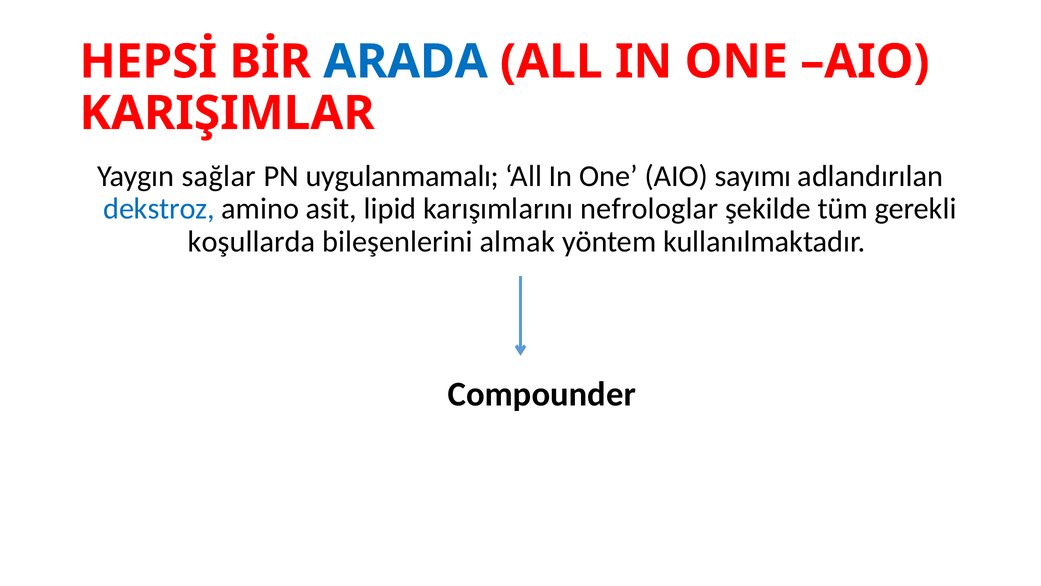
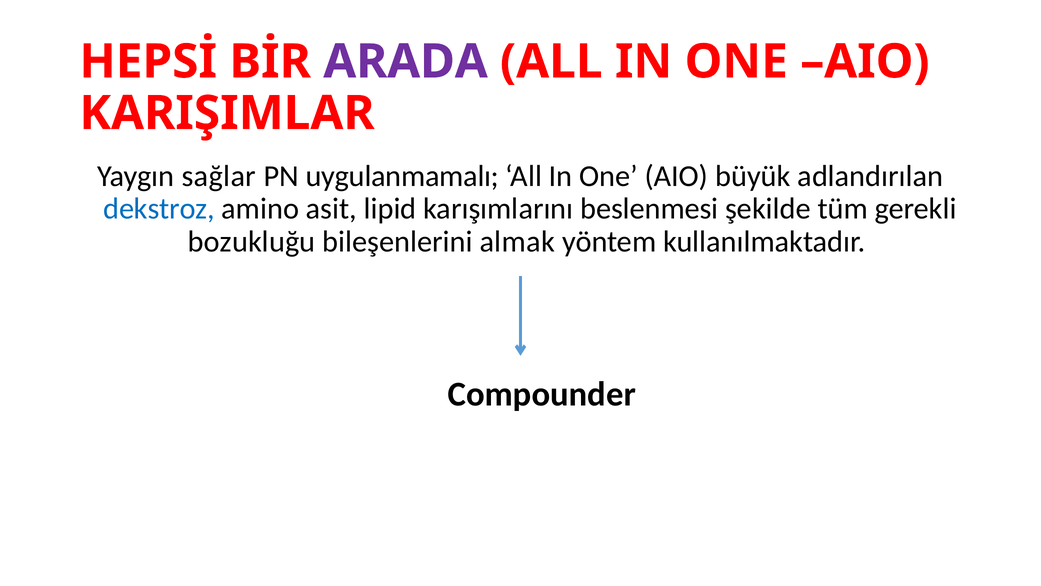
ARADA colour: blue -> purple (406, 62)
sayımı: sayımı -> büyük (753, 176)
nefrologlar: nefrologlar -> beslenmesi (649, 209)
koşullarda: koşullarda -> bozukluğu (252, 242)
